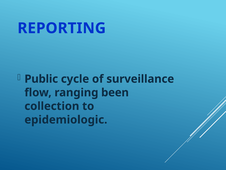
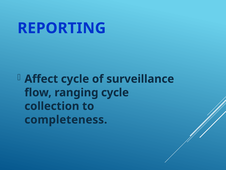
Public: Public -> Affect (41, 79)
ranging been: been -> cycle (115, 92)
epidemiologic: epidemiologic -> completeness (66, 119)
